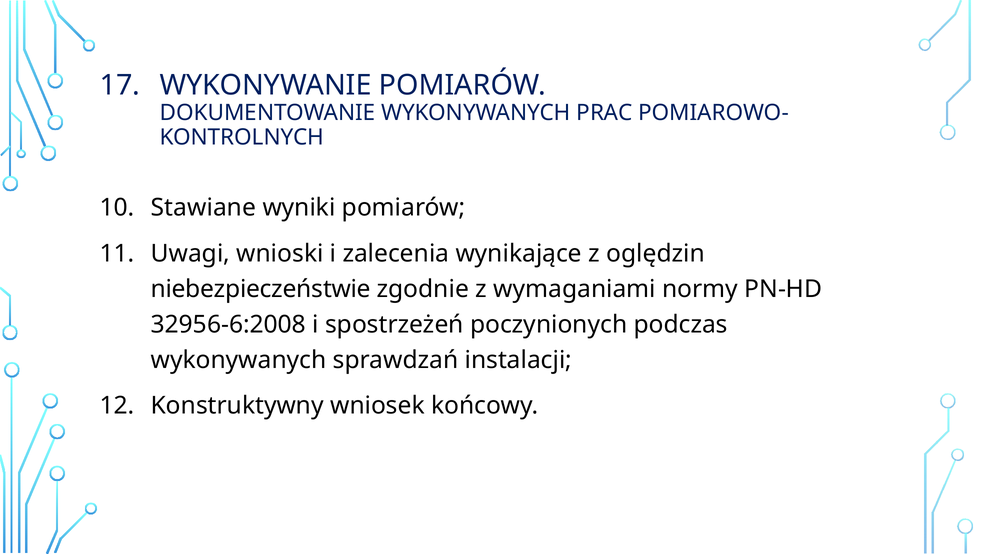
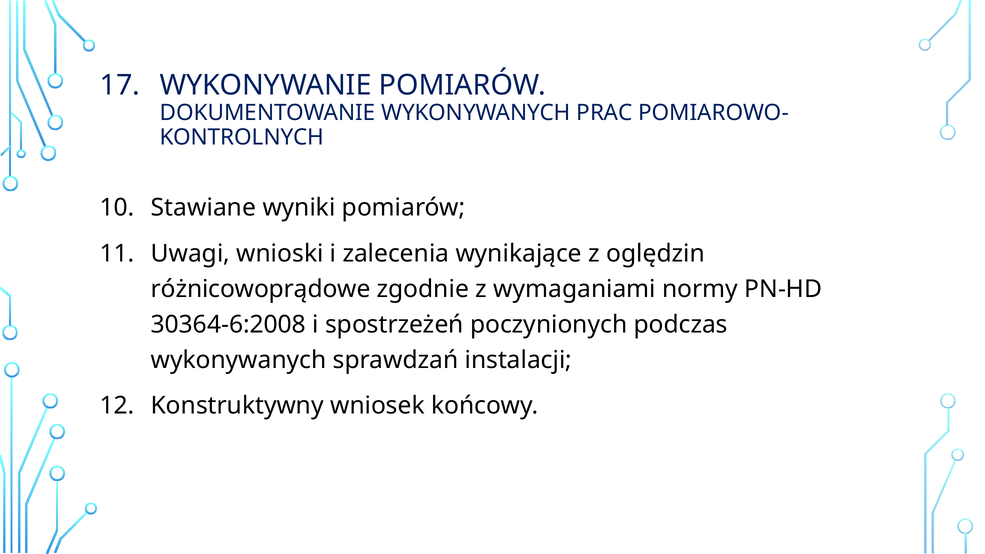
niebezpieczeństwie: niebezpieczeństwie -> różnicowoprądowe (261, 289)
32956-6:2008: 32956-6:2008 -> 30364-6:2008 (228, 324)
